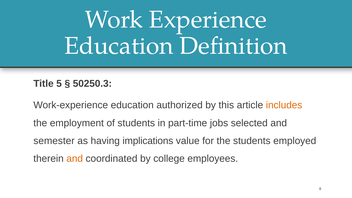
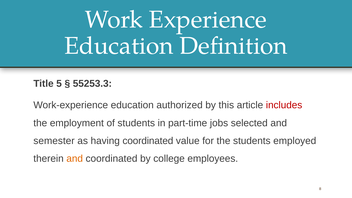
50250.3: 50250.3 -> 55253.3 (92, 83)
includes colour: orange -> red (284, 105)
having implications: implications -> coordinated (148, 141)
